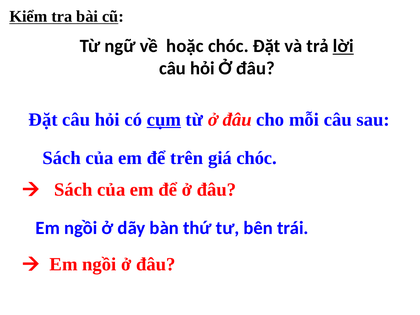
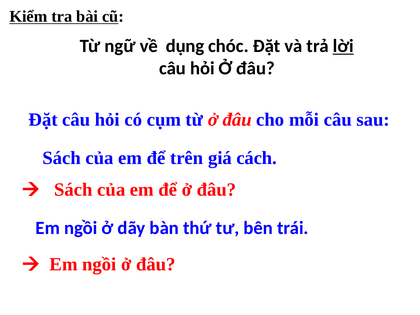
hoặc: hoặc -> dụng (185, 46)
cụm underline: present -> none (164, 120)
giá chóc: chóc -> cách (257, 158)
